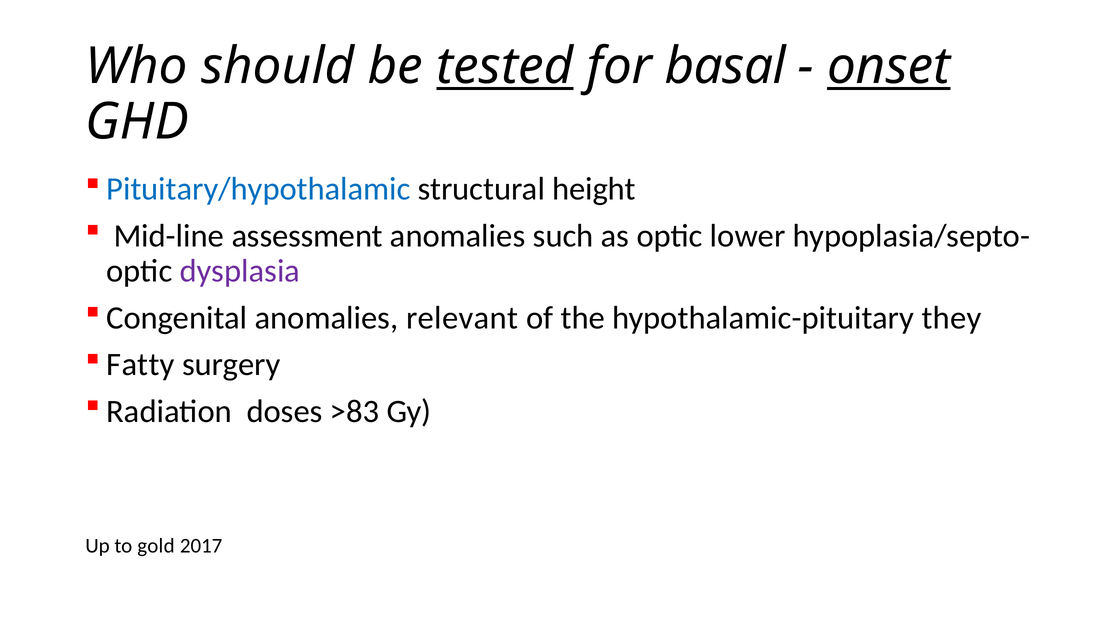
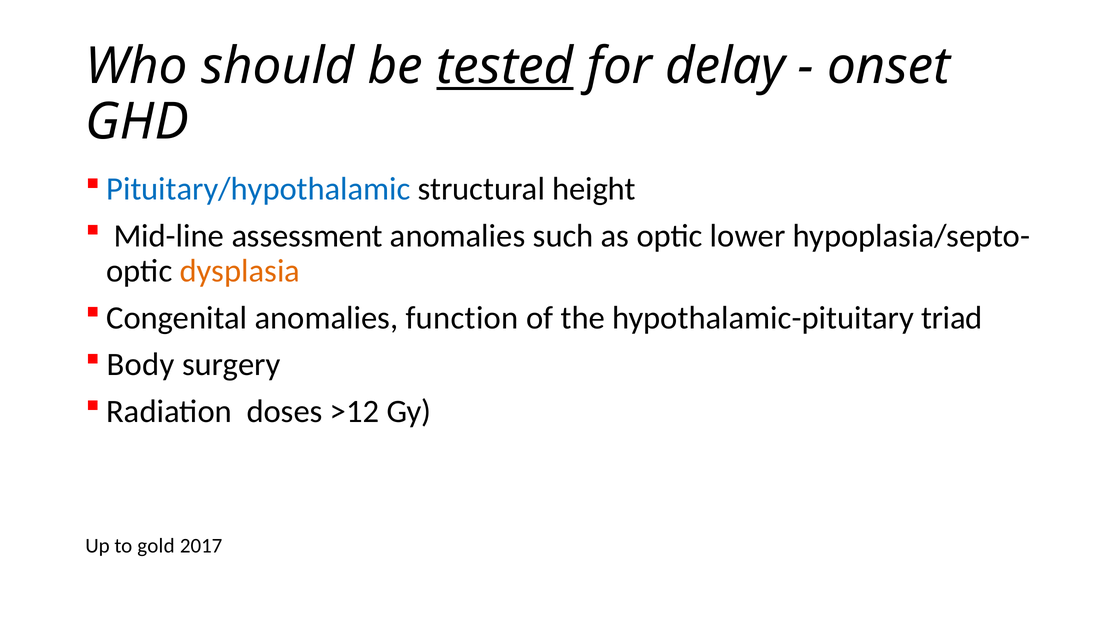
basal: basal -> delay (725, 66)
onset underline: present -> none (889, 66)
dysplasia colour: purple -> orange (240, 271)
relevant: relevant -> function (462, 318)
they: they -> triad (952, 318)
Fatty: Fatty -> Body (140, 365)
>83: >83 -> >12 (355, 412)
